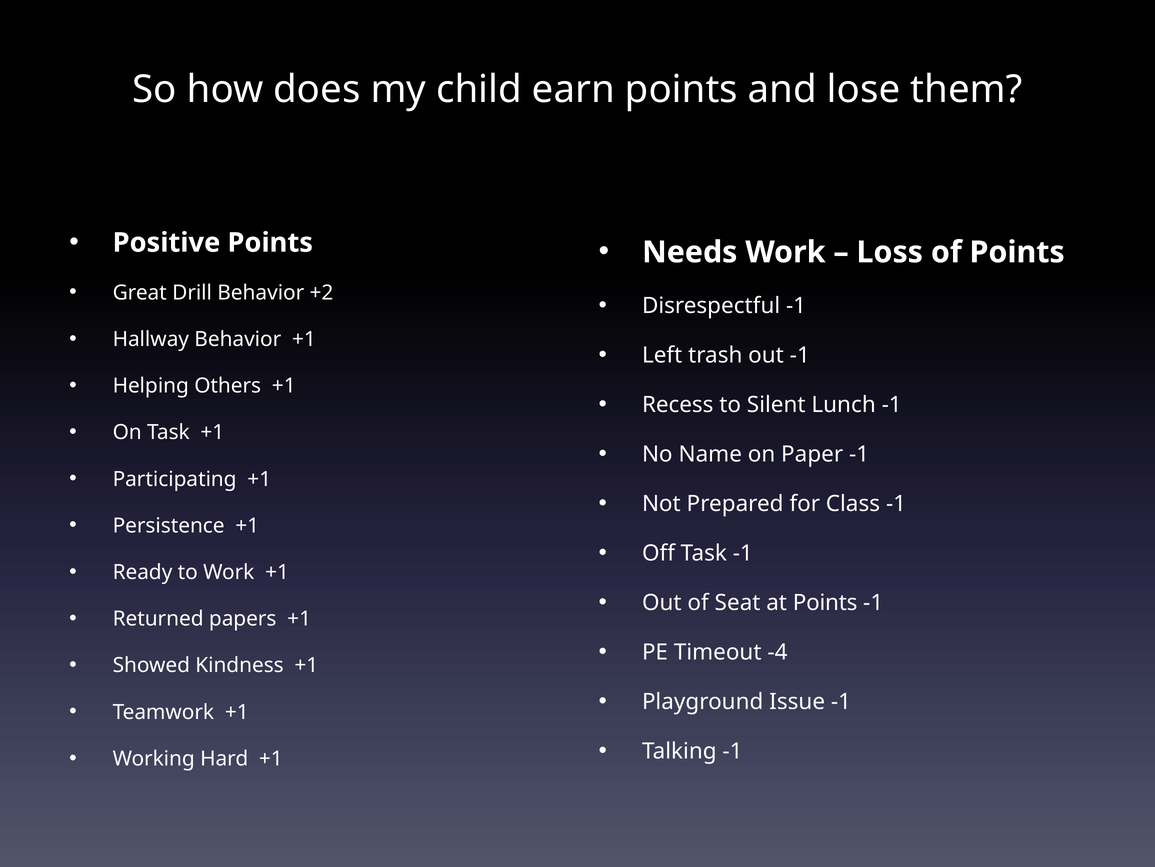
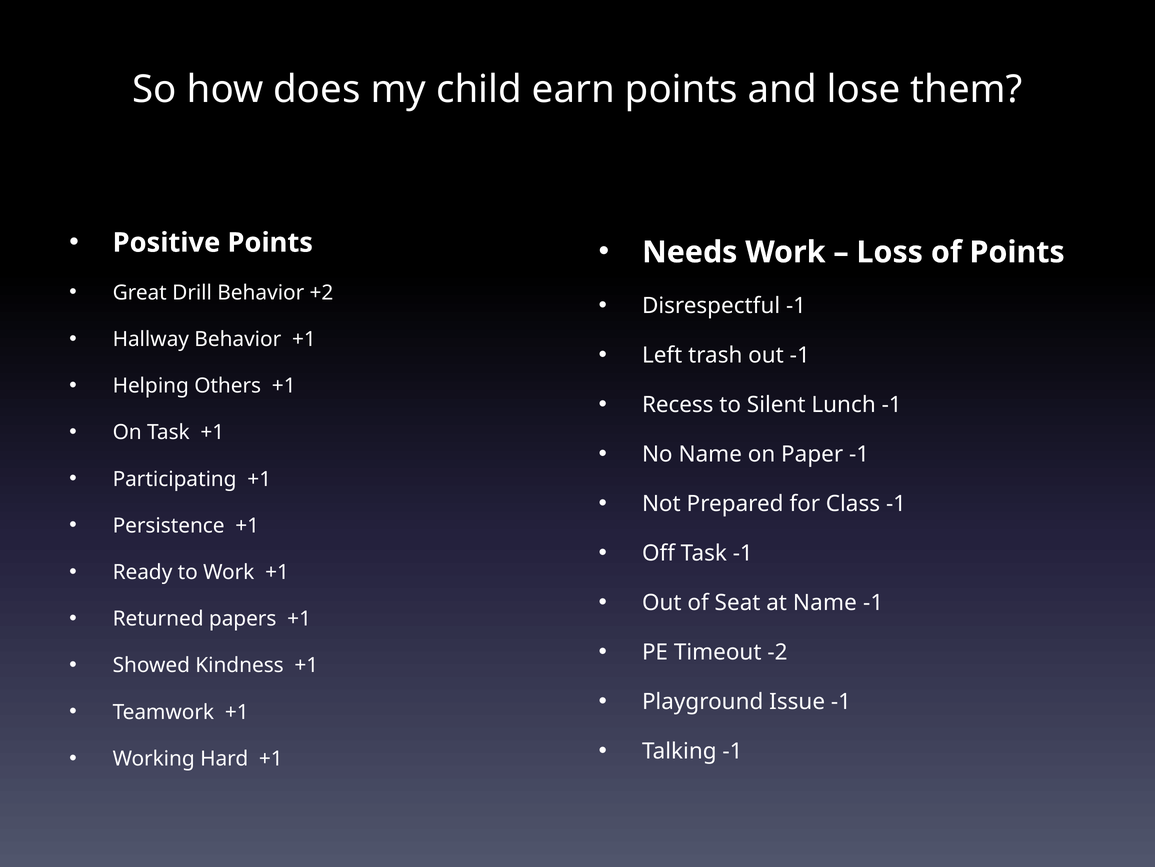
at Points: Points -> Name (825, 602)
-4: -4 -> -2 (777, 652)
